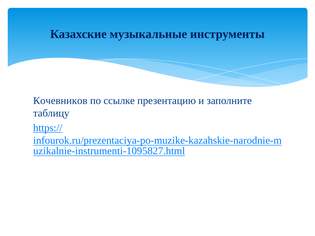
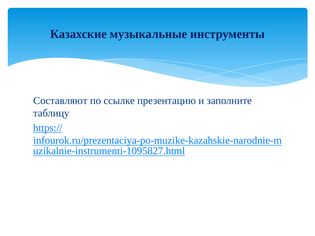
Кочевников: Кочевников -> Составляют (60, 101)
